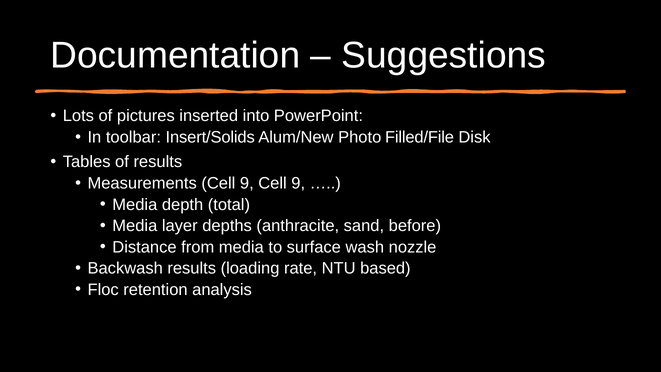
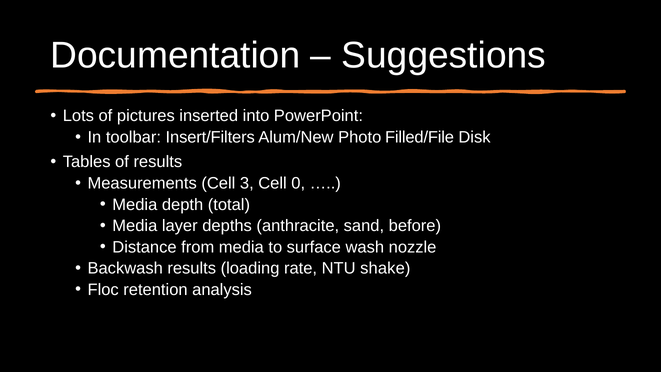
Insert/Solids: Insert/Solids -> Insert/Filters (210, 137)
Measurements Cell 9: 9 -> 3 (247, 183)
9: 9 -> 0 (298, 183)
based: based -> shake (385, 268)
